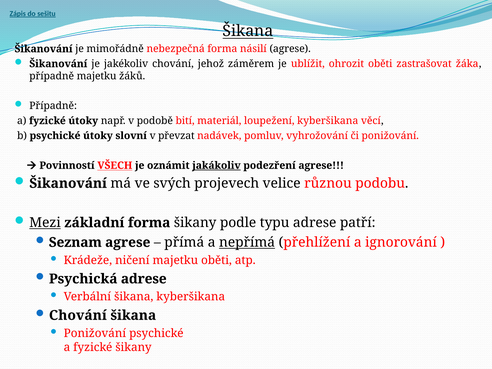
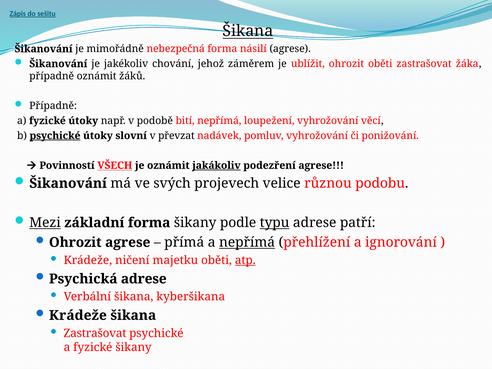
případně majetku: majetku -> oznámit (97, 76)
bití materiál: materiál -> nepřímá (219, 121)
loupežení kyberšikana: kyberšikana -> vyhrožování (328, 121)
psychické underline: none -> present (55, 136)
typu underline: none -> present (275, 223)
Seznam: Seznam -> Ohrozit (75, 242)
atp underline: none -> present (245, 260)
Chování: Chování -> Krádeže (78, 315)
Ponižování: Ponižování -> Zastrašovat (95, 333)
